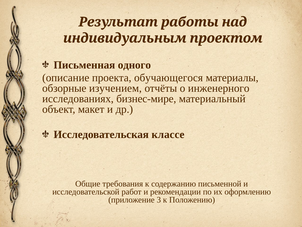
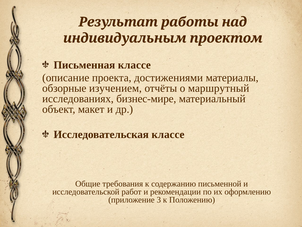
Письменная одного: одного -> классе (134, 65)
обучающегося: обучающегося -> достижениями (169, 78)
инженерного: инженерного -> маршрутный (219, 88)
